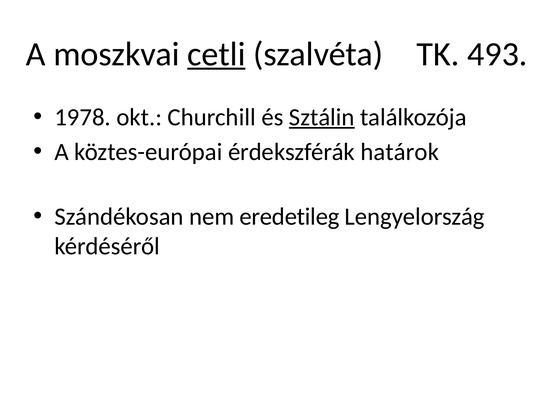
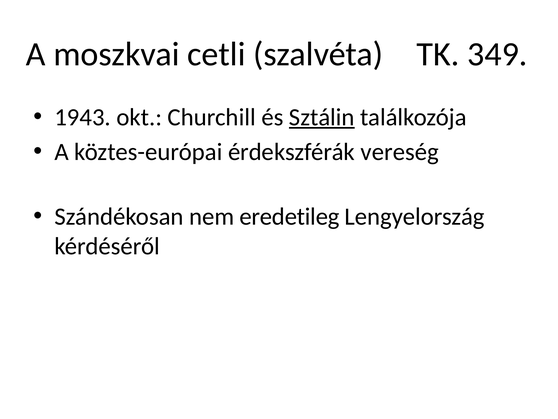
cetli underline: present -> none (216, 54)
493: 493 -> 349 (497, 54)
1978: 1978 -> 1943 (83, 117)
határok: határok -> vereség (400, 152)
